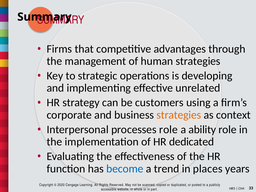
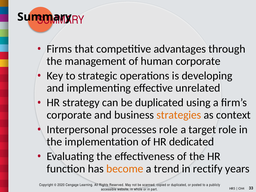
human strategies: strategies -> corporate (198, 61)
be customers: customers -> duplicated (159, 103)
ability: ability -> target (202, 129)
become colour: blue -> orange (125, 169)
places: places -> rectify (208, 169)
